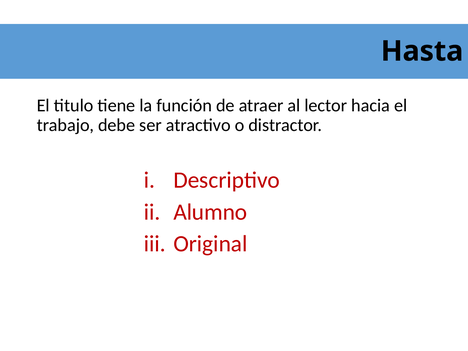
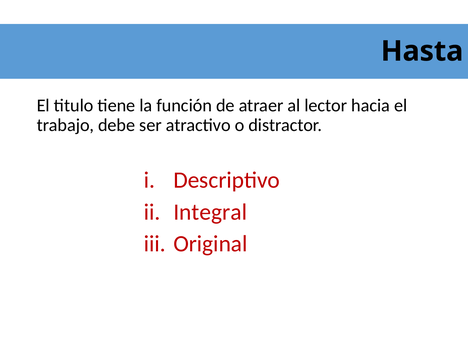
Alumno: Alumno -> Integral (210, 212)
